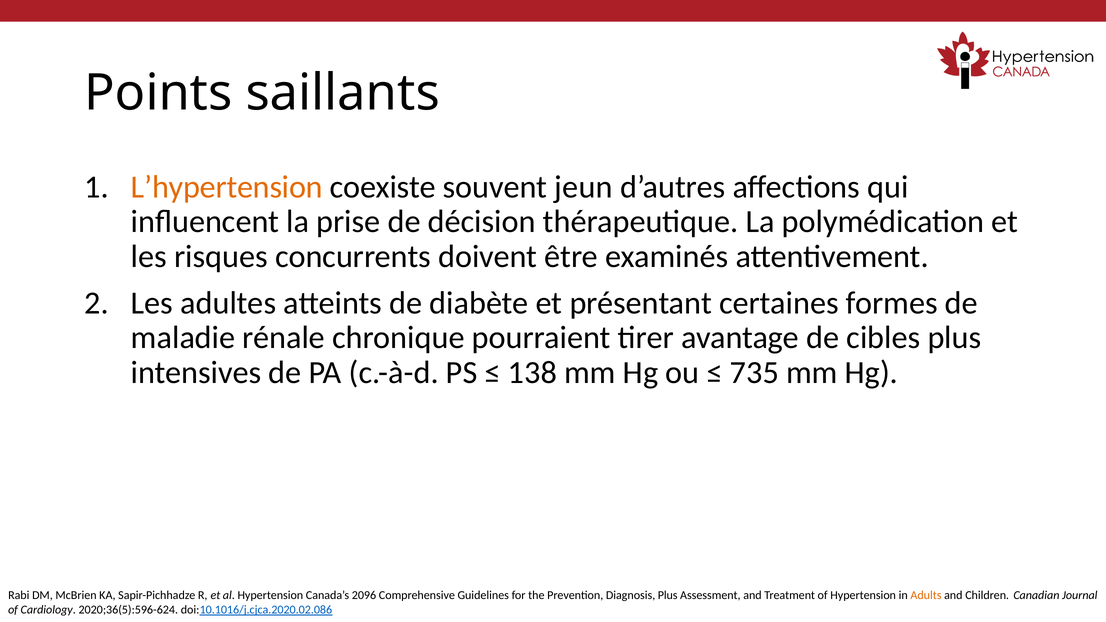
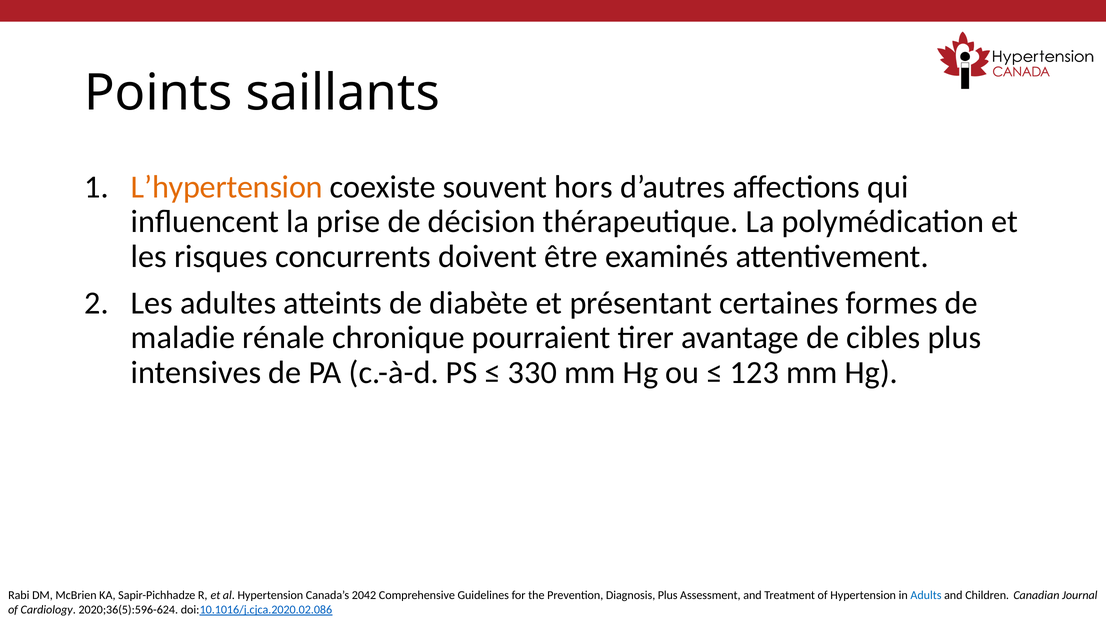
jeun: jeun -> hors (584, 187)
138: 138 -> 330 (532, 373)
735: 735 -> 123 (754, 373)
2096: 2096 -> 2042 (364, 595)
Adults colour: orange -> blue (926, 595)
